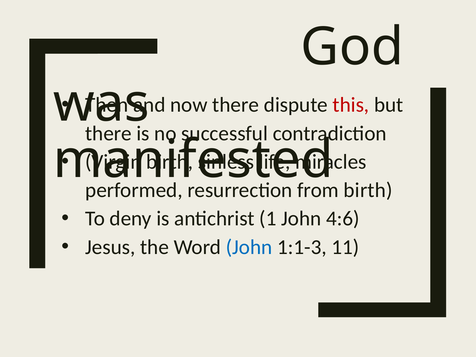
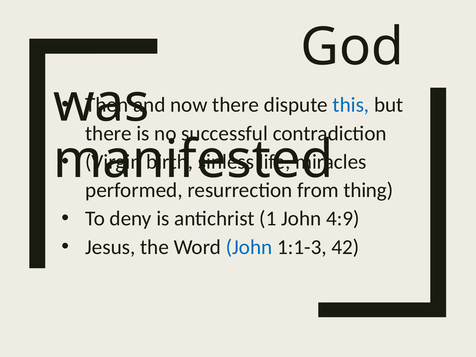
this colour: red -> blue (351, 105)
birth: birth -> thing (368, 190)
4:6: 4:6 -> 4:9 (343, 219)
11: 11 -> 42 (345, 247)
